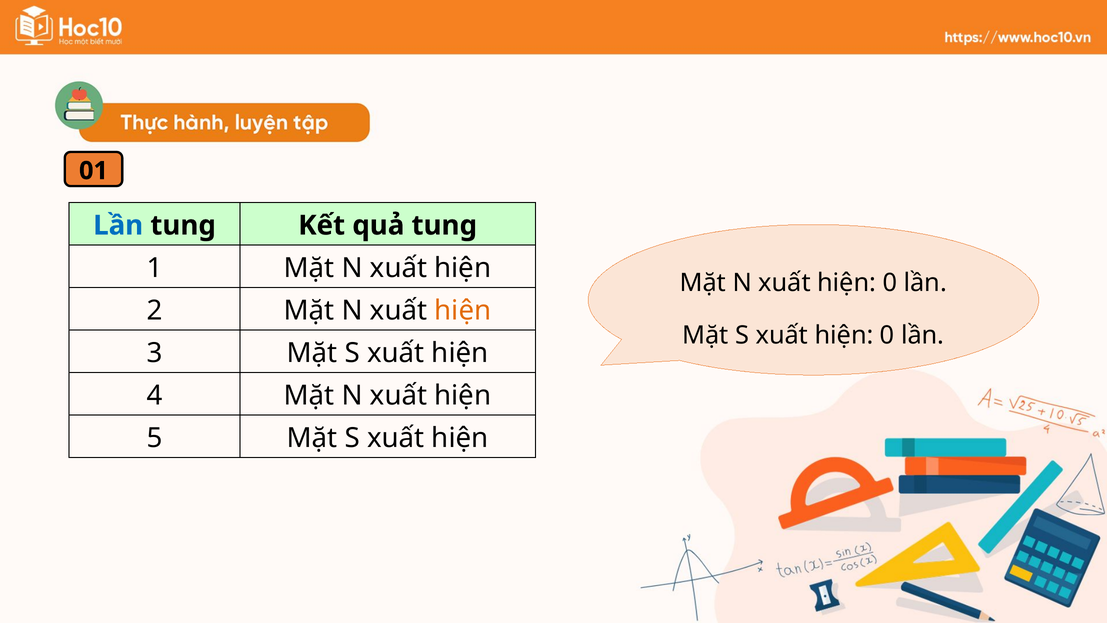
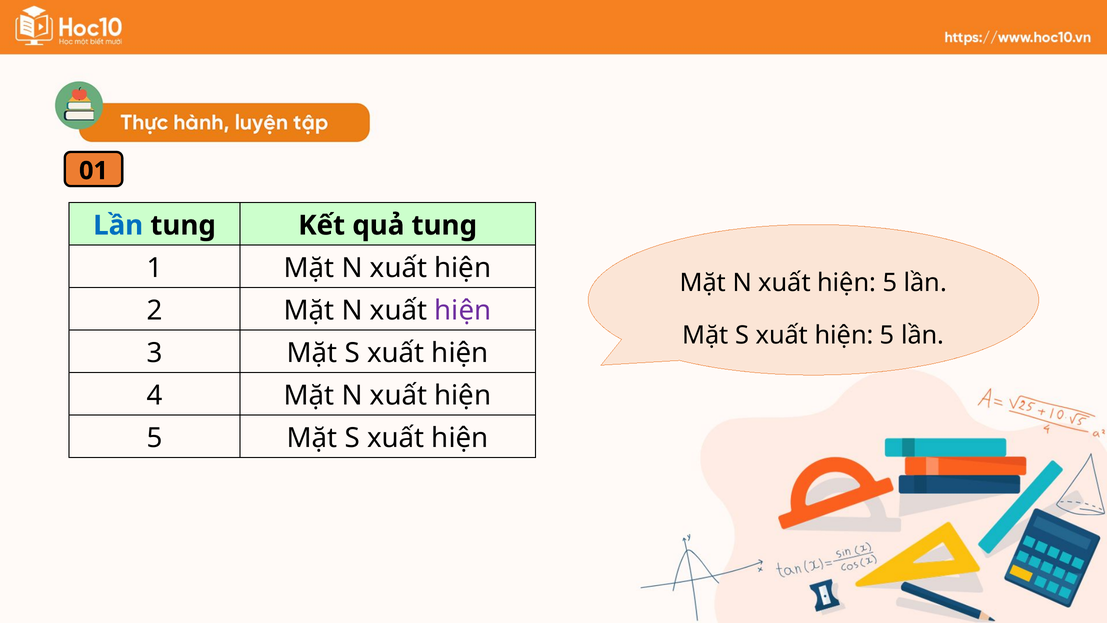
0: 0 -> 5 (890, 283)
hiện colour: orange -> purple (463, 310)
S xuất hiện 0: 0 -> 5 (887, 335)
